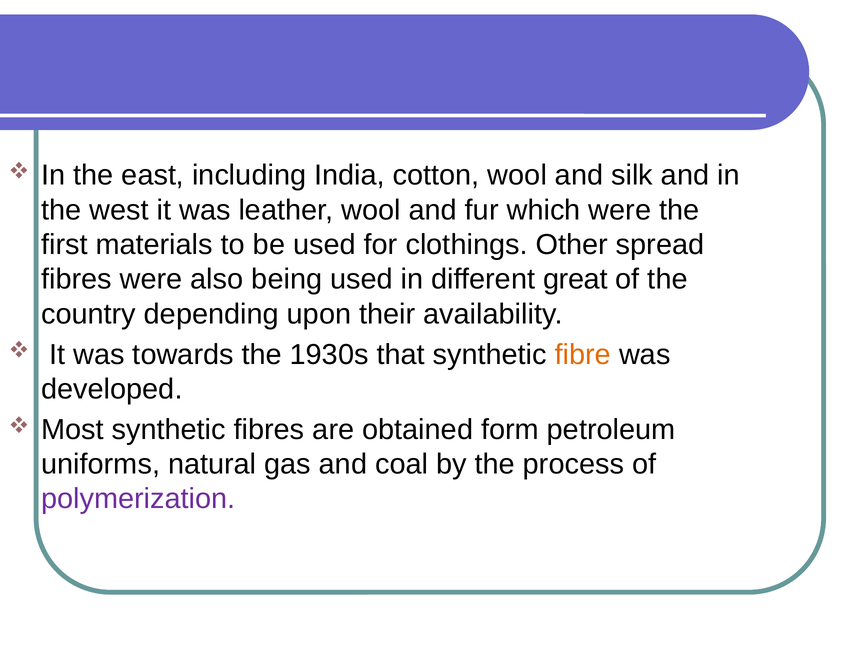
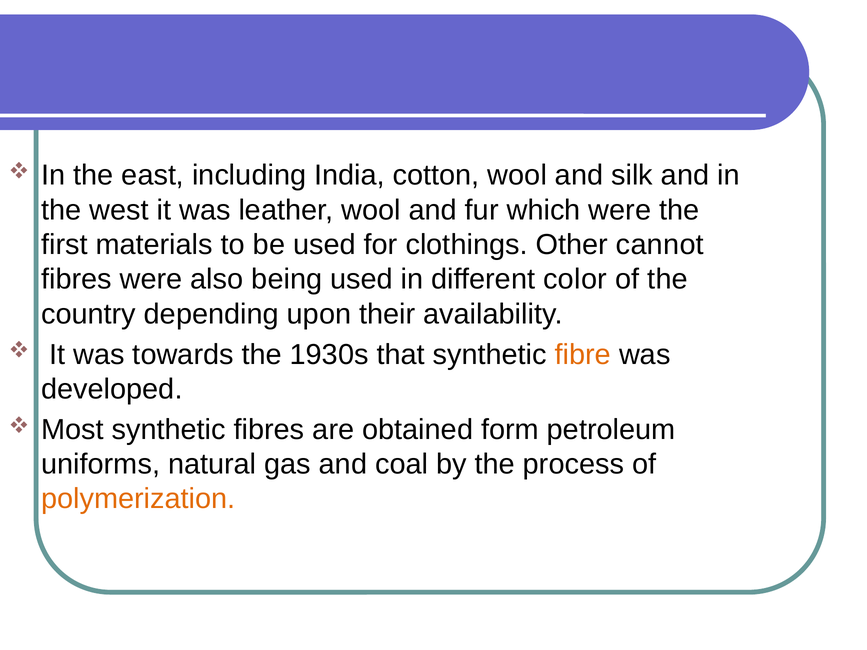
spread: spread -> cannot (660, 245)
great: great -> color (575, 279)
polymerization colour: purple -> orange (138, 499)
